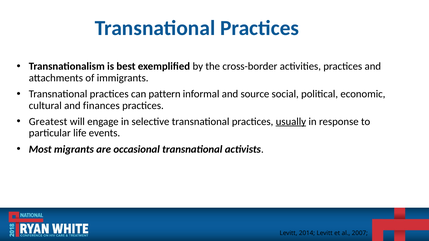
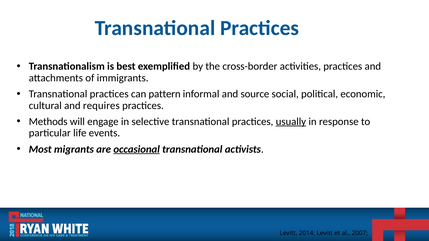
finances: finances -> requires (101, 106)
Greatest: Greatest -> Methods (48, 122)
occasional underline: none -> present (137, 149)
